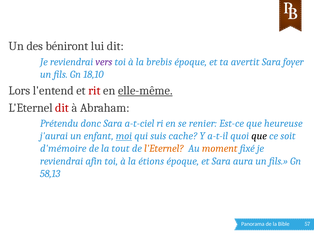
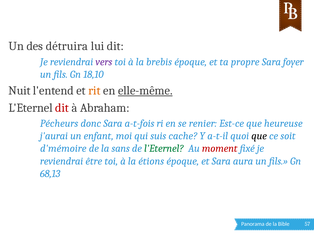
béniront: béniront -> détruira (67, 46)
avertit: avertit -> propre (245, 62)
Lors: Lors -> Nuit (20, 90)
rit colour: red -> orange (94, 90)
Prétendu: Prétendu -> Pécheurs (59, 123)
a-t-ciel: a-t-ciel -> a-t-fois (140, 123)
moi underline: present -> none (124, 136)
tout: tout -> sans (121, 148)
l'Eternel colour: orange -> green (164, 148)
moment colour: orange -> red (220, 148)
afin: afin -> être (94, 161)
58,13: 58,13 -> 68,13 (50, 173)
